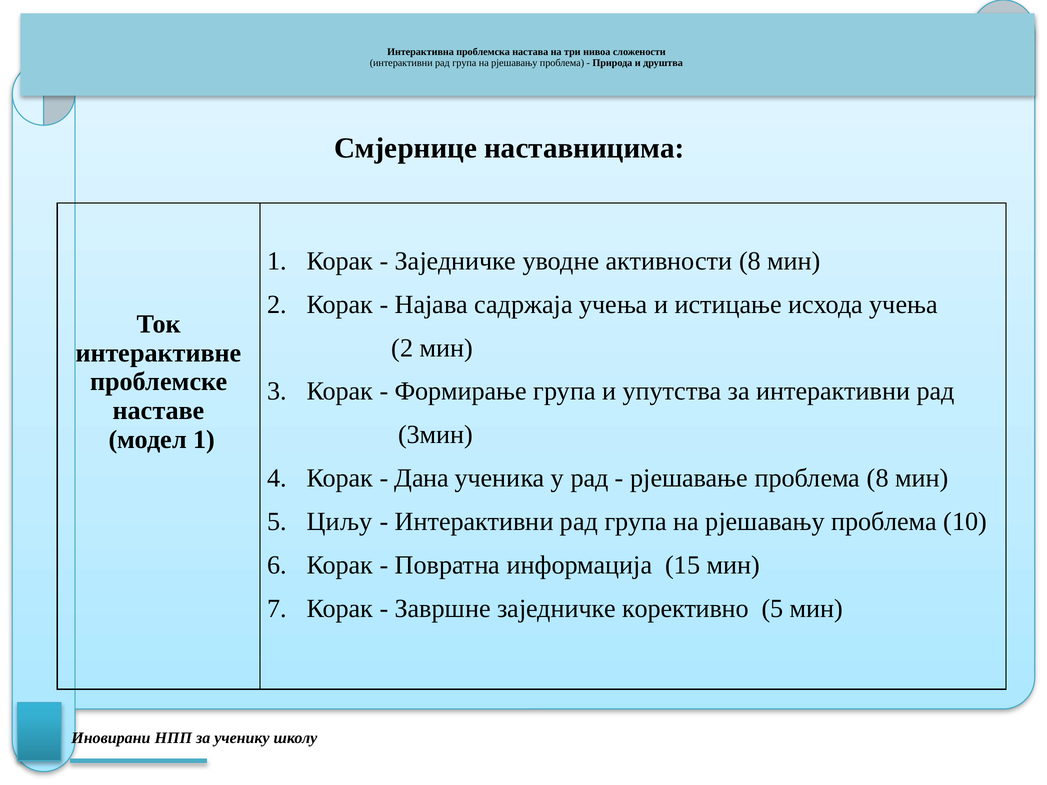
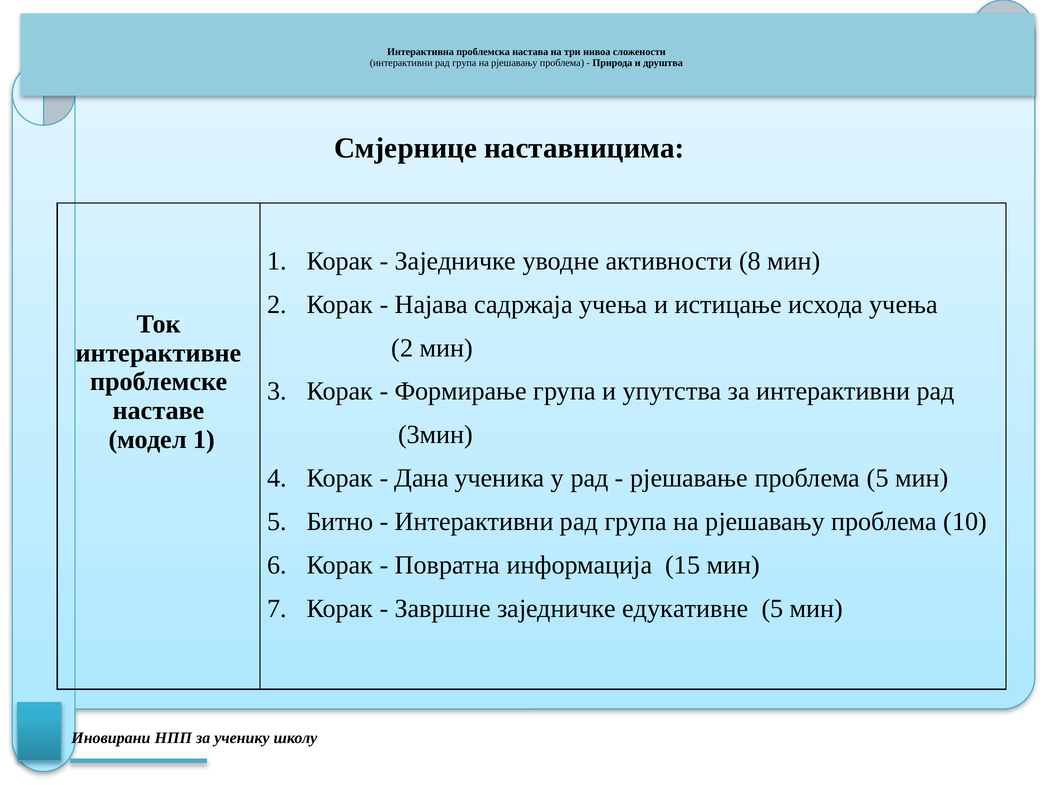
проблема 8: 8 -> 5 (878, 478)
Циљу: Циљу -> Битно (340, 522)
корективно: корективно -> едукативне (685, 609)
